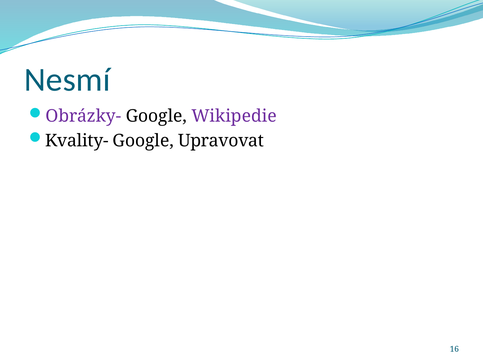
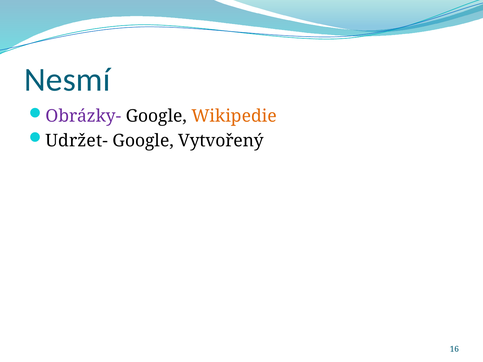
Wikipedie colour: purple -> orange (234, 116)
Kvality-: Kvality- -> Udržet- (77, 141)
Upravovat: Upravovat -> Vytvořený (221, 141)
